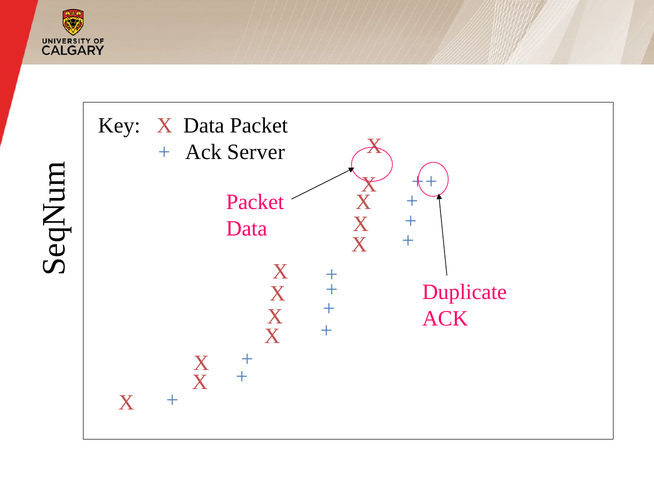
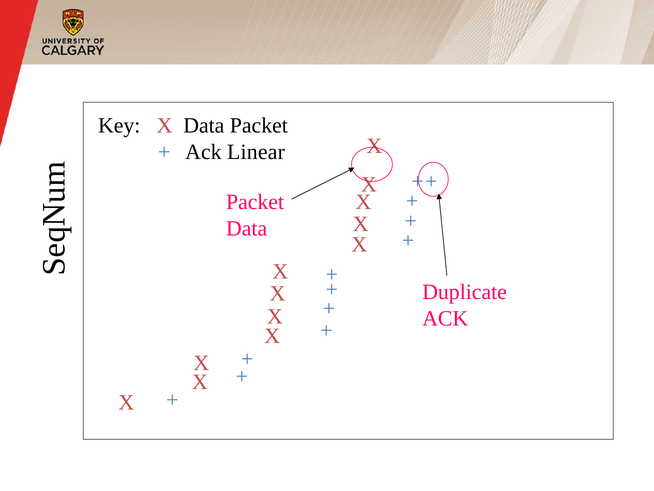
Server: Server -> Linear (256, 152)
